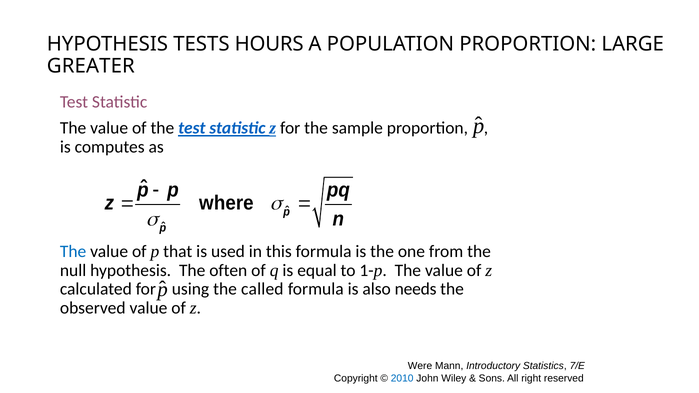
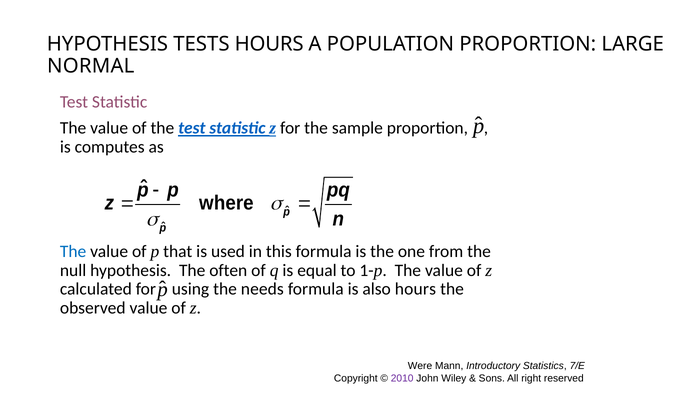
GREATER: GREATER -> NORMAL (91, 66)
called: called -> needs (262, 289)
also needs: needs -> hours (415, 289)
2010 colour: blue -> purple (402, 379)
